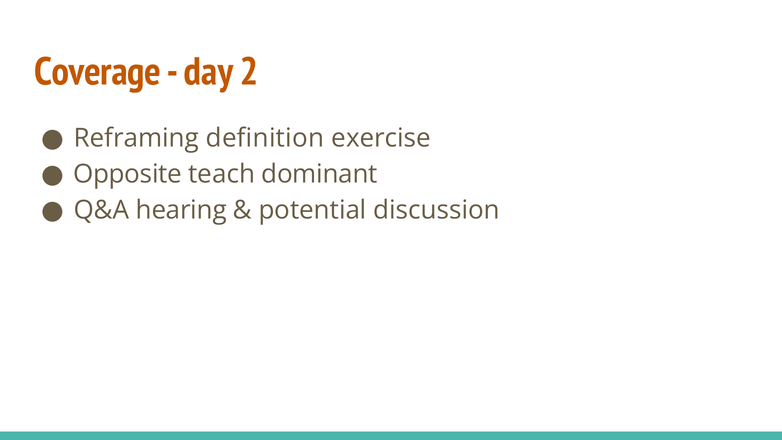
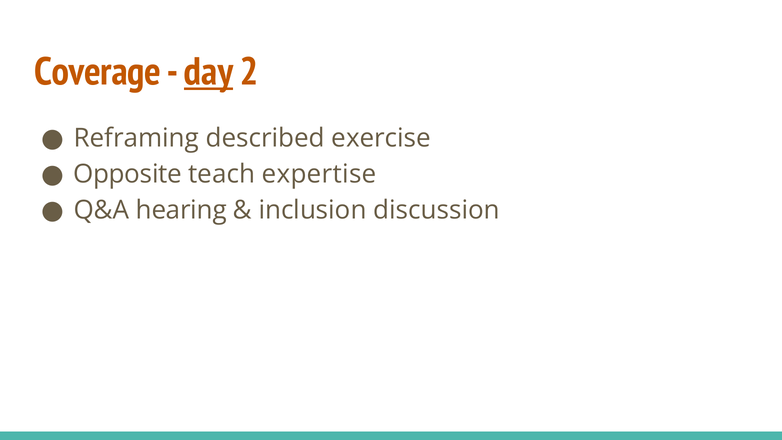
day underline: none -> present (209, 72)
definition: definition -> described (265, 138)
dominant: dominant -> expertise (319, 174)
potential: potential -> inclusion (313, 210)
